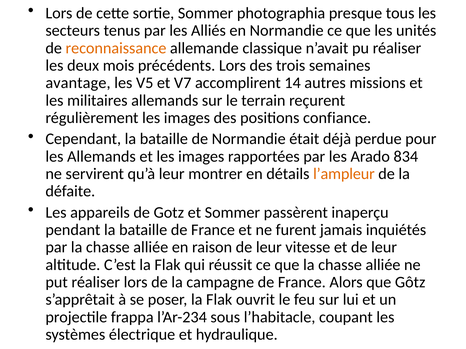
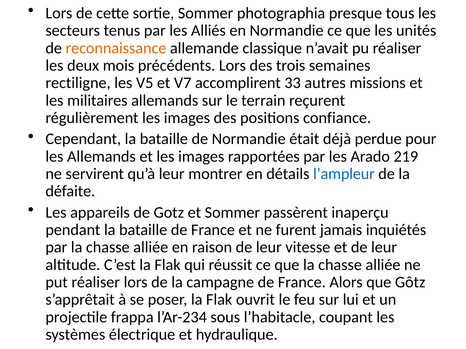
avantage: avantage -> rectiligne (78, 83)
14: 14 -> 33 (293, 83)
834: 834 -> 219 (406, 157)
l’ampleur colour: orange -> blue (344, 174)
